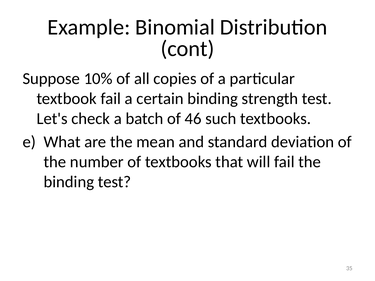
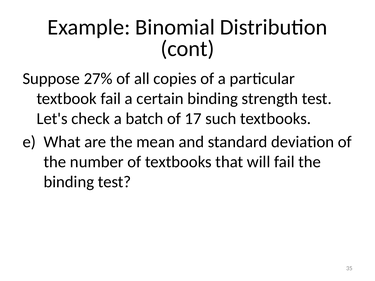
10%: 10% -> 27% (98, 79)
46: 46 -> 17 (193, 119)
